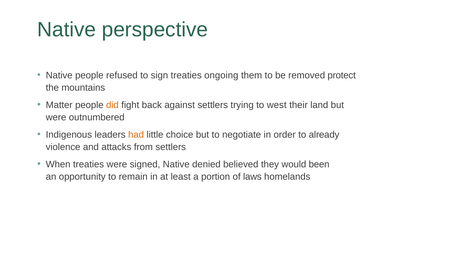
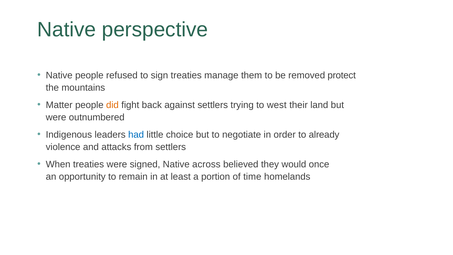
ongoing: ongoing -> manage (221, 75)
had colour: orange -> blue (136, 135)
denied: denied -> across (206, 164)
been: been -> once (319, 164)
laws: laws -> time (252, 177)
